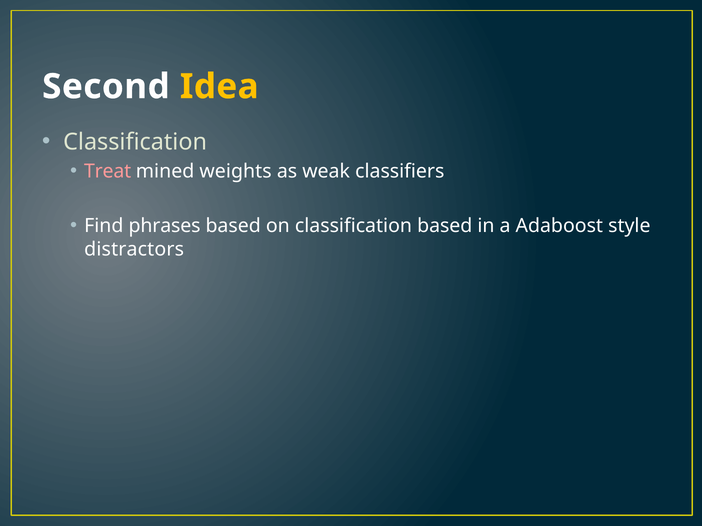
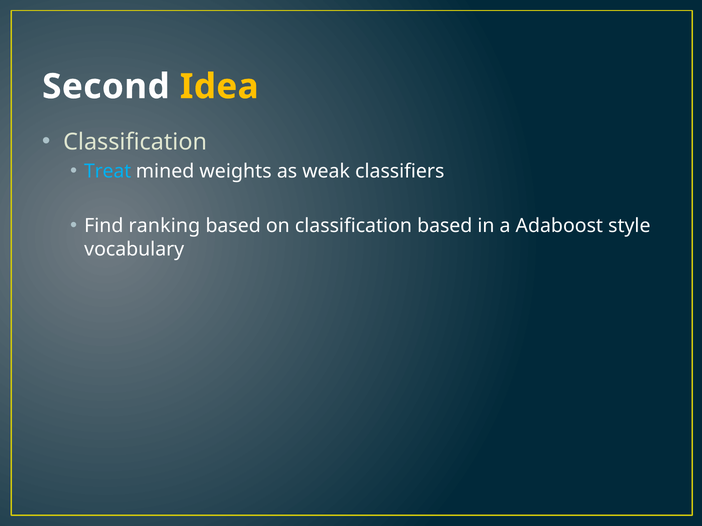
Treat colour: pink -> light blue (108, 171)
phrases: phrases -> ranking (164, 226)
distractors: distractors -> vocabulary (134, 249)
